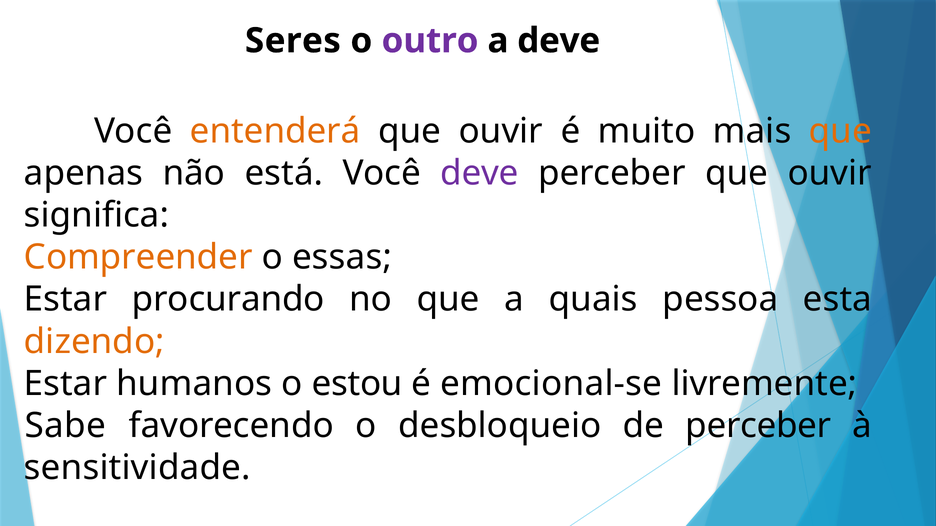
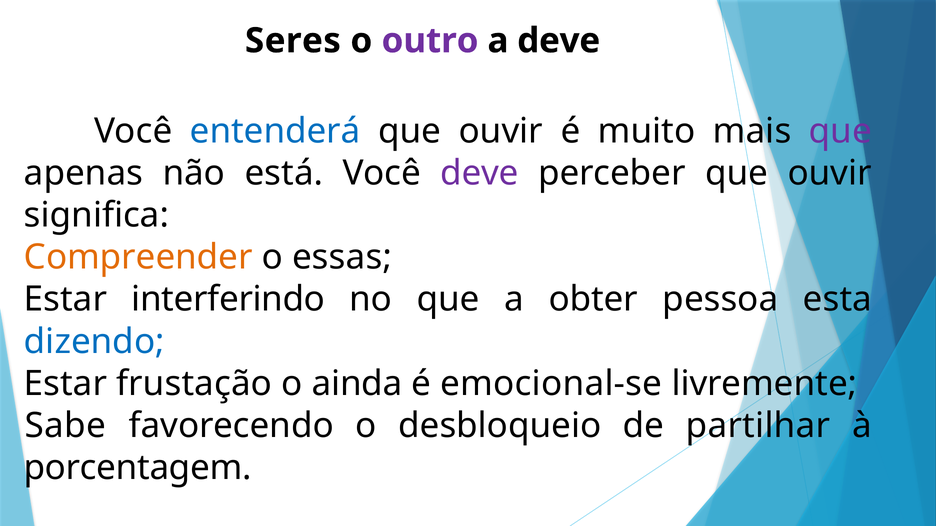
entenderá colour: orange -> blue (275, 131)
que colour: orange -> purple (840, 131)
procurando: procurando -> interferindo (228, 300)
quais: quais -> obter (593, 300)
dizendo colour: orange -> blue (94, 342)
humanos: humanos -> frustação (194, 384)
estou: estou -> ainda (357, 384)
de perceber: perceber -> partilhar (758, 426)
sensitividade: sensitividade -> porcentagem (138, 468)
